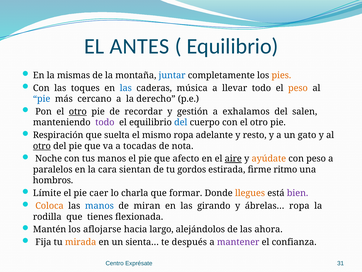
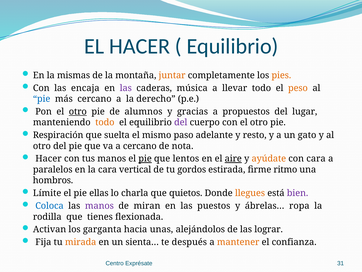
EL ANTES: ANTES -> HACER (140, 46)
juntar colour: blue -> orange (172, 75)
toques: toques -> encaja (85, 88)
las colour: blue -> purple (126, 88)
recordar: recordar -> alumnos (143, 111)
gestión: gestión -> gracias (193, 111)
exhalamos: exhalamos -> propuestos (246, 111)
salen: salen -> lugar (305, 111)
todo colour: purple -> orange (105, 122)
del colour: blue -> purple (181, 122)
mismo ropa: ropa -> paso (184, 135)
otro underline: present -> none (42, 146)
a tocadas: tocadas -> cercano (140, 146)
Noche: Noche -> Hacer (48, 158)
pie underline: none -> present (145, 158)
afecto: afecto -> lentos (186, 158)
con peso: peso -> cara (316, 158)
sientan: sientan -> vertical (135, 169)
caer: caer -> ellas (99, 193)
formar: formar -> quietos (186, 193)
Coloca colour: orange -> blue (49, 206)
manos colour: blue -> purple (99, 206)
girando: girando -> puestos (214, 206)
Mantén: Mantén -> Activan (50, 229)
aflojarse: aflojarse -> garganta (102, 229)
largo: largo -> unas (161, 229)
ahora: ahora -> lograr (269, 229)
mantener colour: purple -> orange (238, 242)
